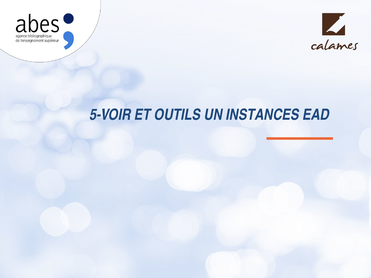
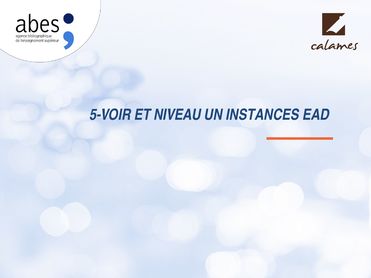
OUTILS: OUTILS -> NIVEAU (177, 115)
